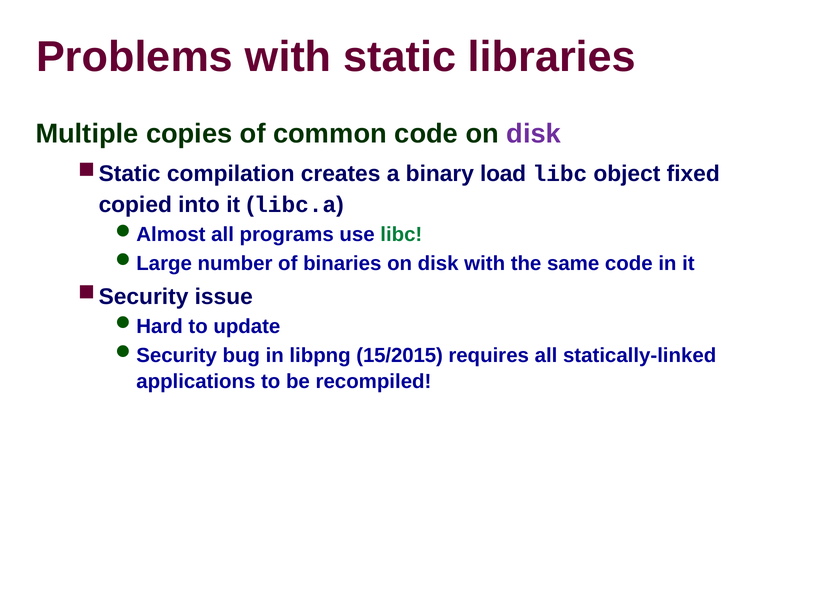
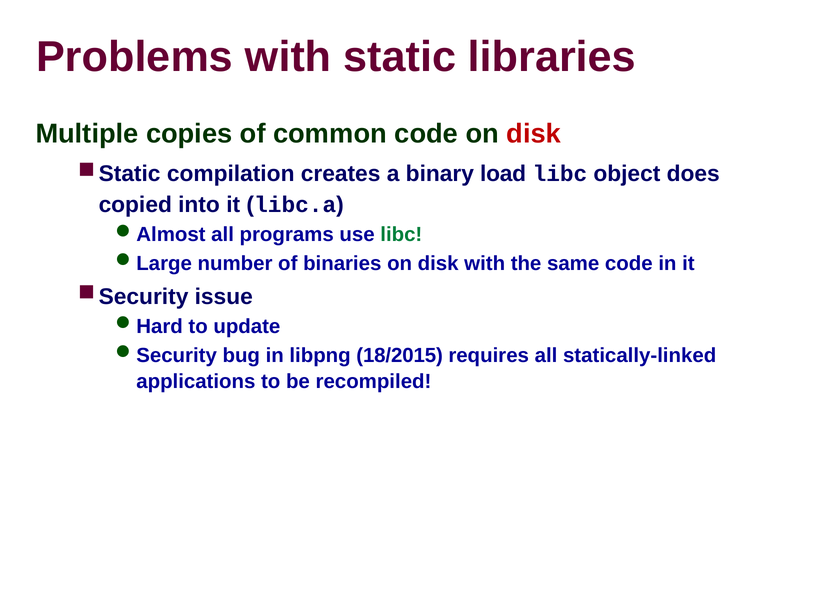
disk colour: purple -> red (534, 134)
fixed: fixed -> does (693, 174)
15/2015: 15/2015 -> 18/2015 (400, 356)
